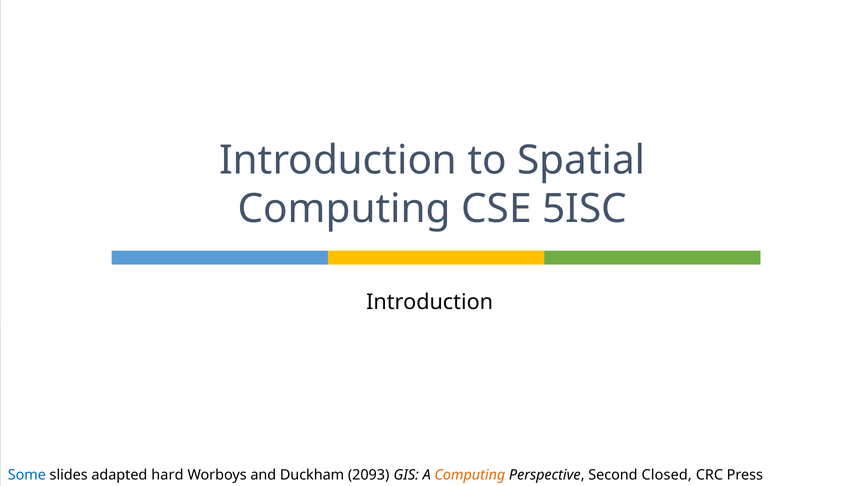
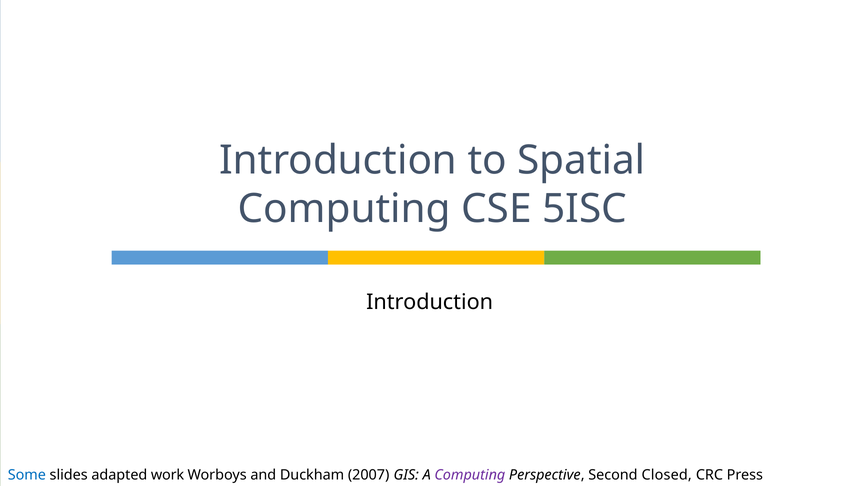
hard: hard -> work (168, 475)
2093: 2093 -> 2007 (369, 475)
Computing colour: orange -> purple (470, 475)
